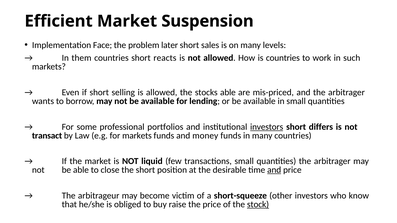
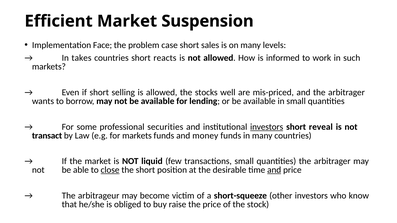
later: later -> case (170, 45)
them: them -> takes (81, 58)
is countries: countries -> informed (283, 58)
stocks able: able -> well (228, 93)
portfolios: portfolios -> securities (165, 127)
differs: differs -> reveal (321, 127)
close underline: none -> present (110, 170)
stock underline: present -> none (258, 205)
